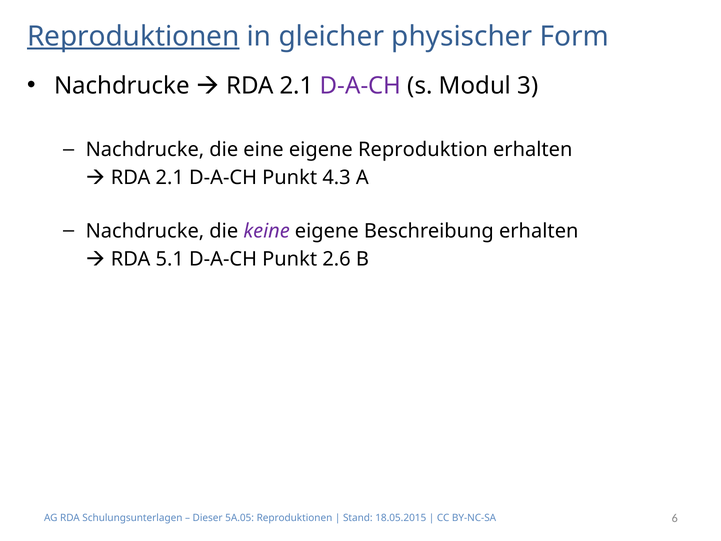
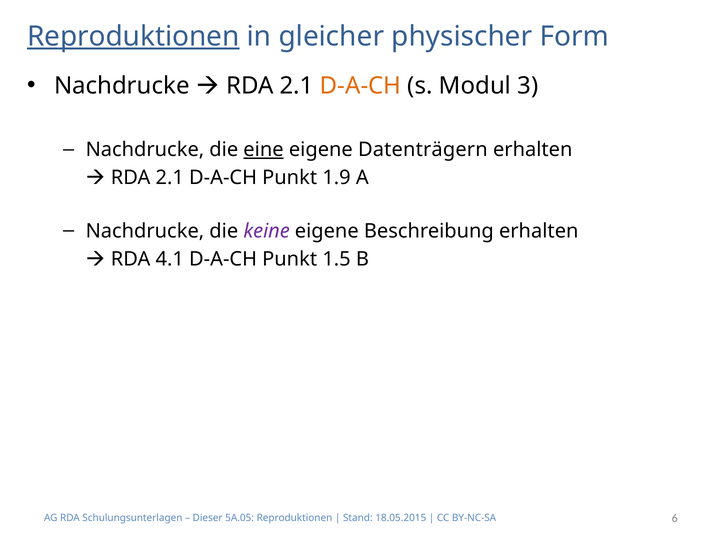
D-A-CH colour: purple -> orange (361, 86)
eine underline: none -> present (263, 149)
Reproduktion: Reproduktion -> Datenträgern (423, 149)
4.3: 4.3 -> 1.9 (337, 178)
5.1: 5.1 -> 4.1 (170, 259)
2.6: 2.6 -> 1.5 (337, 259)
